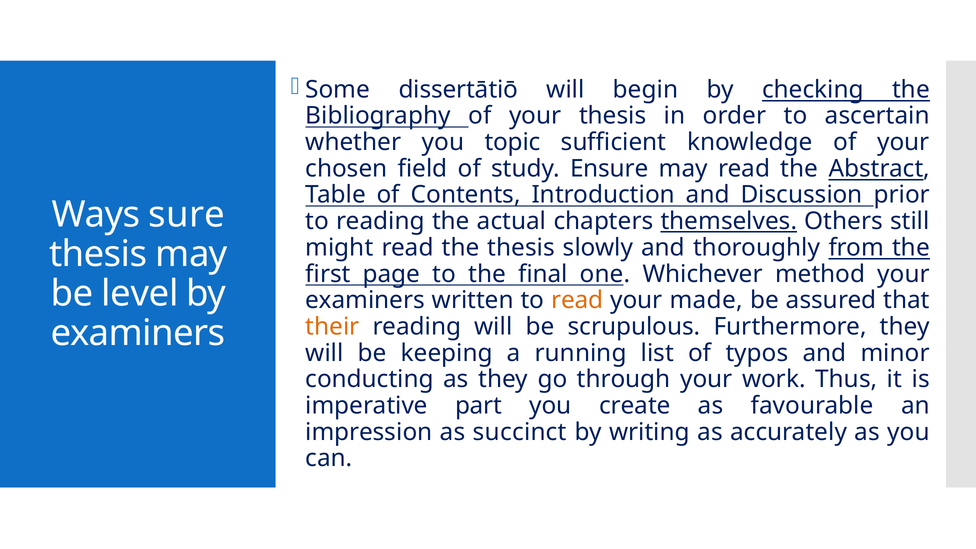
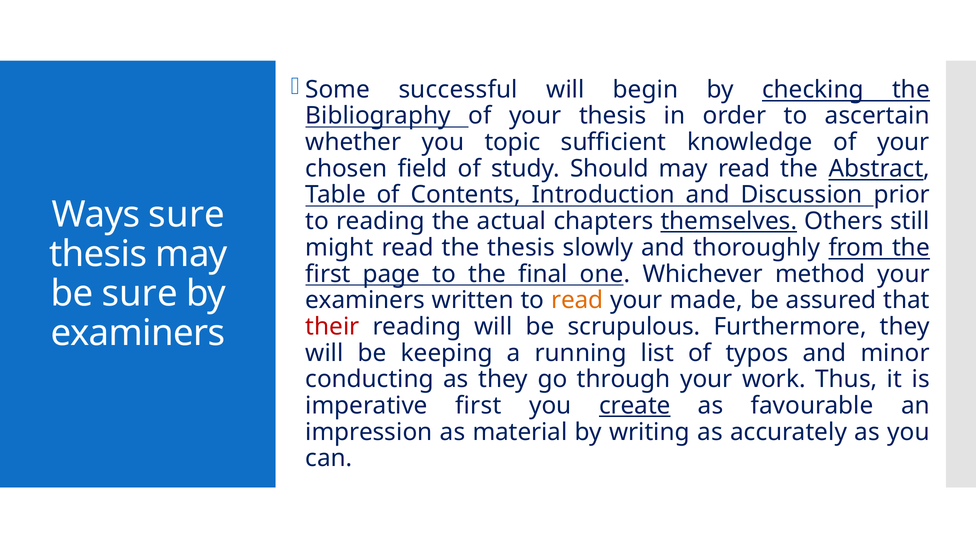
dissertātiō: dissertātiō -> successful (458, 90)
Ensure: Ensure -> Should (609, 169)
be level: level -> sure (140, 294)
their colour: orange -> red (332, 327)
imperative part: part -> first (478, 406)
create underline: none -> present (635, 406)
succinct: succinct -> material (520, 432)
